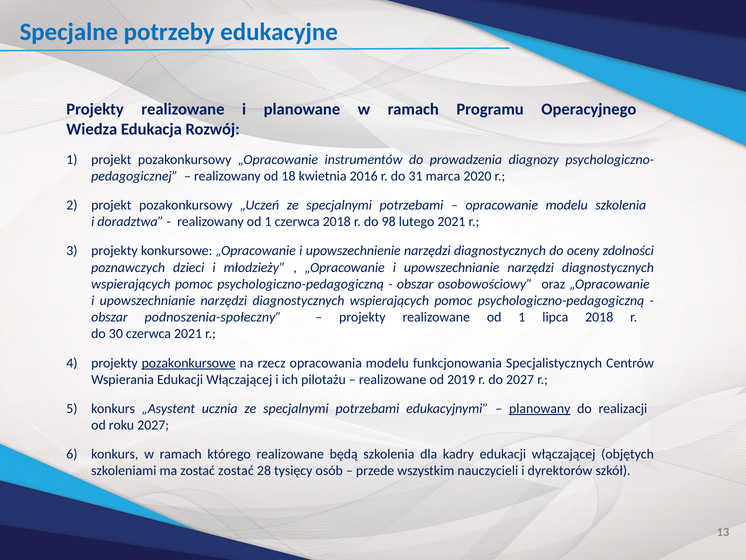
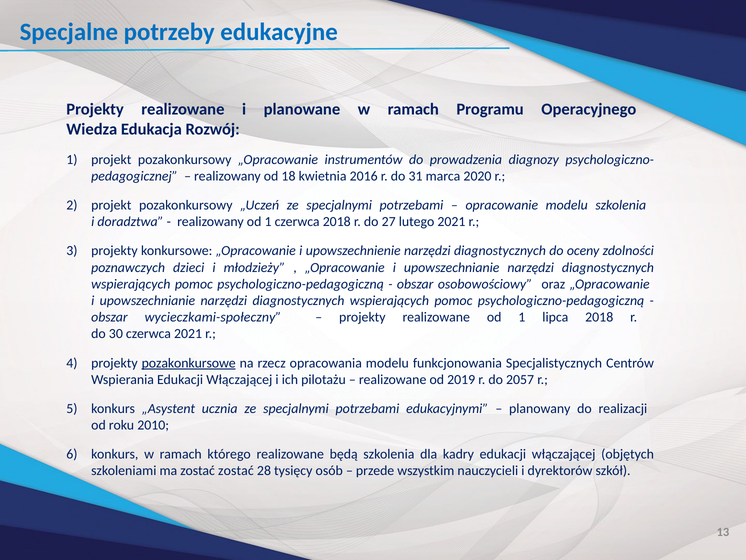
98: 98 -> 27 (389, 222)
podnoszenia-społeczny: podnoszenia-społeczny -> wycieczkami-społeczny (213, 317)
do 2027: 2027 -> 2057 (520, 379)
planowany underline: present -> none (540, 408)
roku 2027: 2027 -> 2010 (153, 425)
